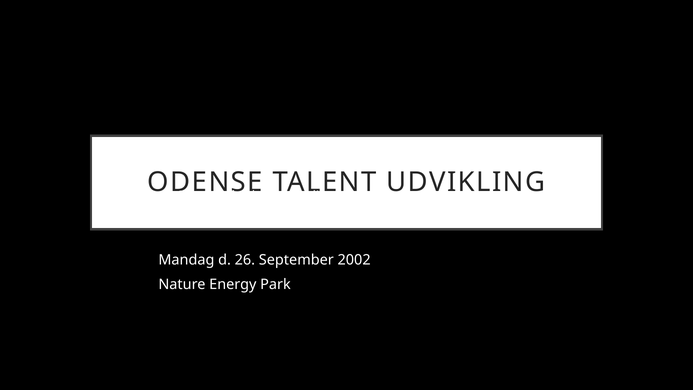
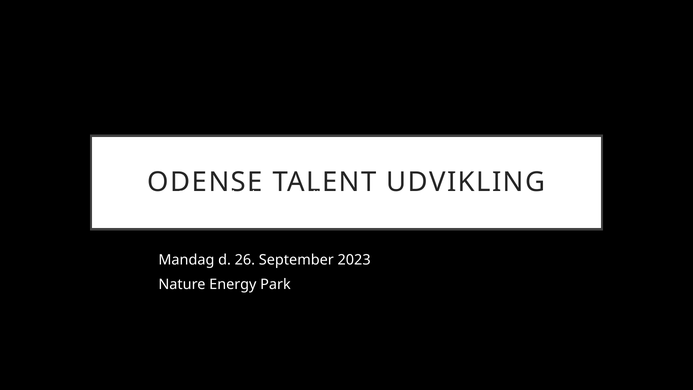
2002: 2002 -> 2023 (354, 260)
